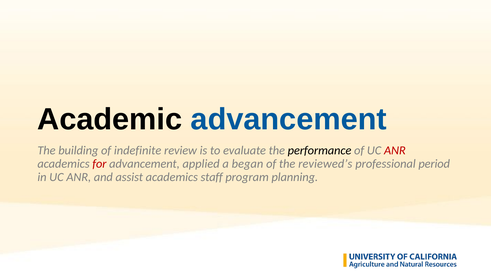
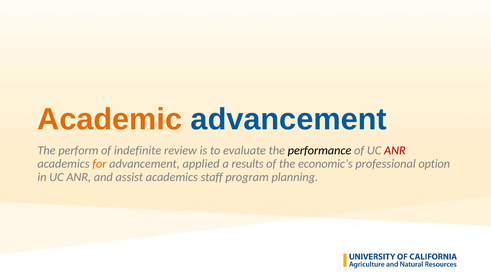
Academic colour: black -> orange (110, 119)
building: building -> perform (78, 151)
for colour: red -> orange (99, 164)
began: began -> results (248, 164)
reviewed’s: reviewed’s -> economic’s (325, 164)
period: period -> option (434, 164)
